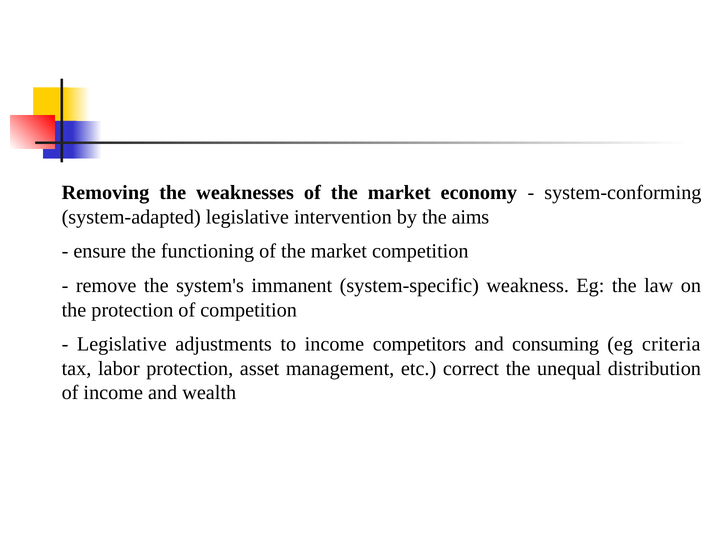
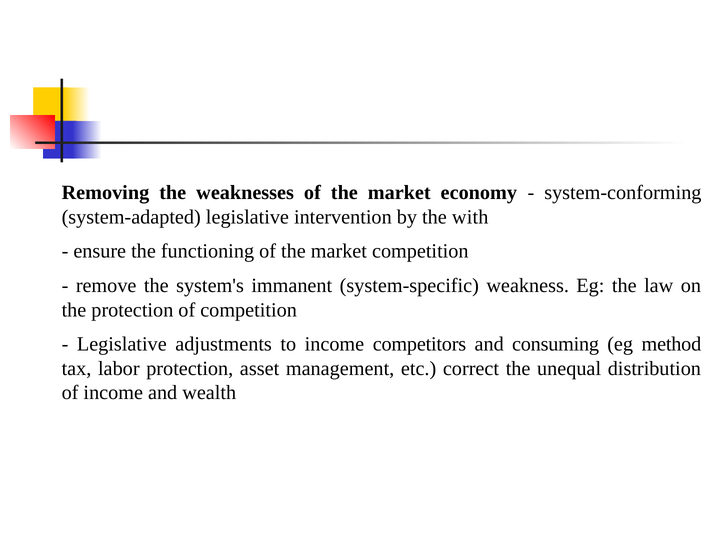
aims: aims -> with (470, 217)
criteria: criteria -> method (671, 344)
